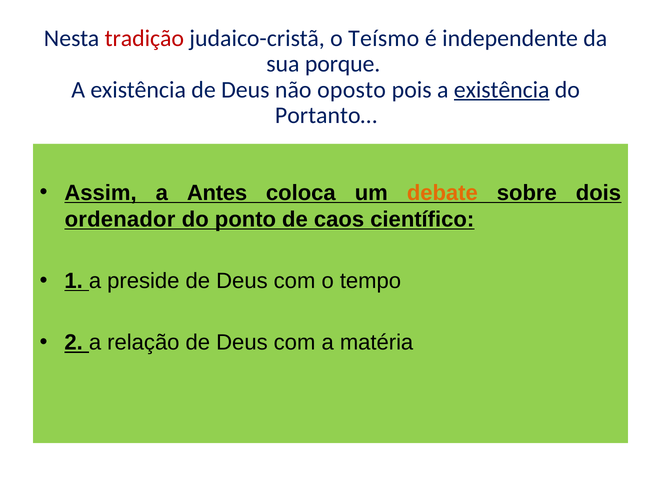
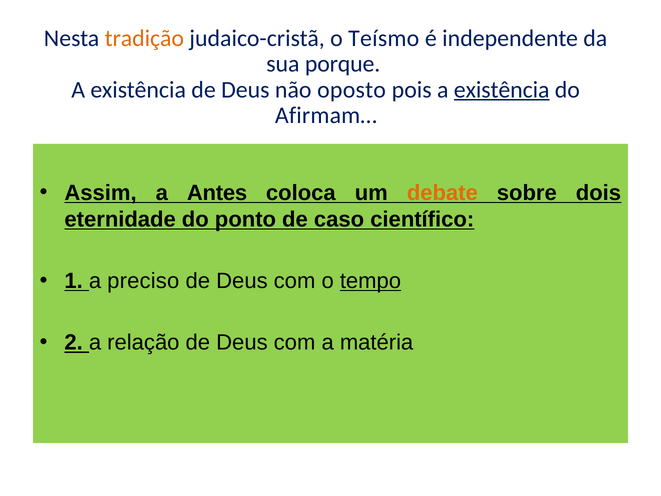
tradição colour: red -> orange (144, 38)
Portanto…: Portanto… -> Afirmam… (326, 115)
ordenador: ordenador -> eternidade (120, 219)
caos: caos -> caso (339, 219)
preside: preside -> preciso (143, 281)
tempo underline: none -> present (370, 281)
